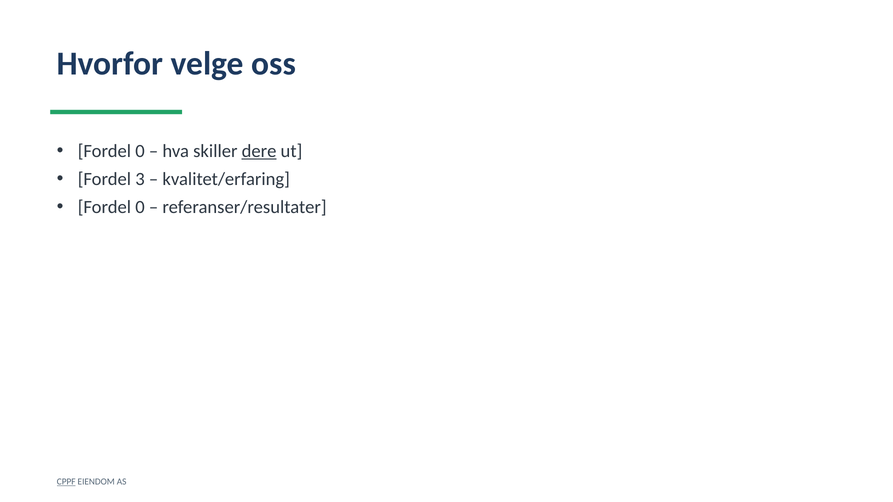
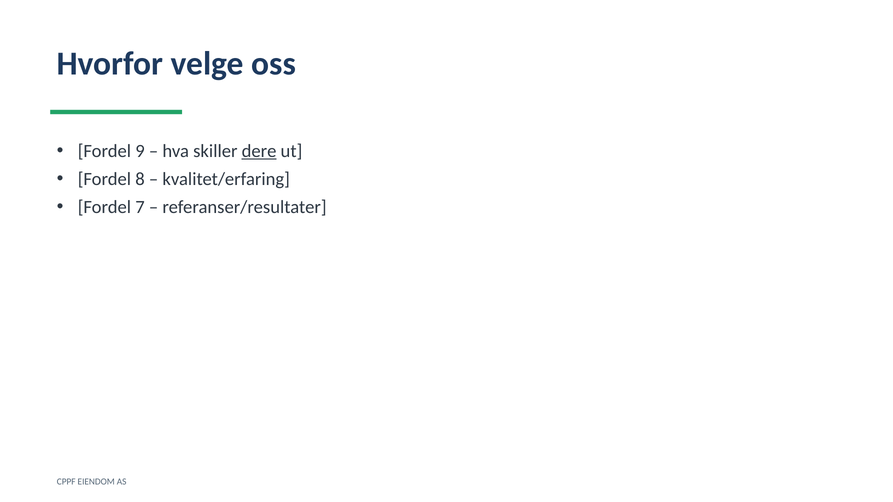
0: 0 -> 9 (140, 151)
3: 3 -> 8 (140, 179)
0: 0 -> 7 (140, 207)
CPPF underline: present -> none (66, 482)
